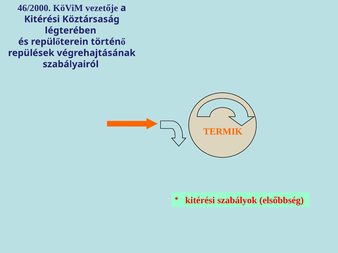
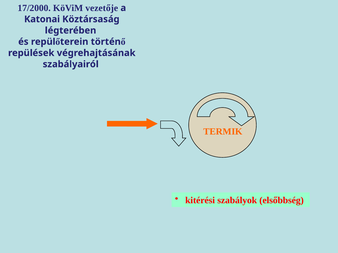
46/2000: 46/2000 -> 17/2000 (34, 8)
Kitérési: Kitérési -> Katonai (42, 19)
